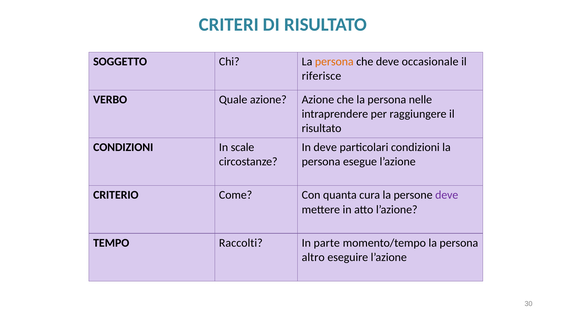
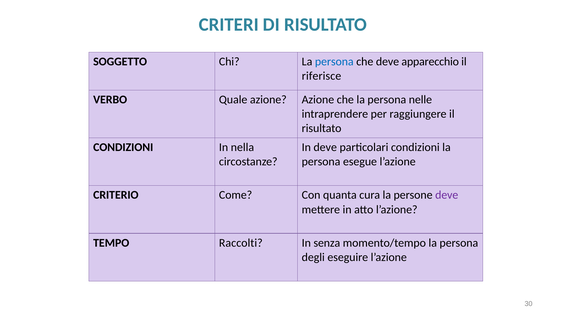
persona colour: orange -> blue (334, 62)
occasionale: occasionale -> apparecchio (430, 62)
scale: scale -> nella (242, 147)
parte: parte -> senza (327, 243)
altro: altro -> degli (313, 257)
